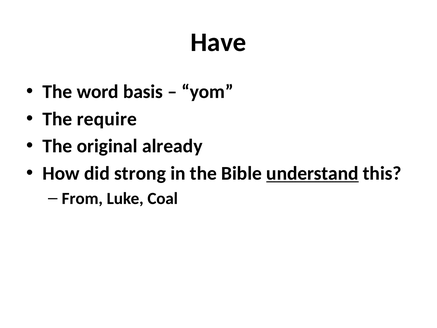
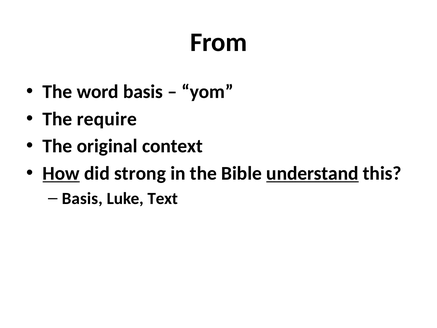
Have: Have -> From (219, 42)
already: already -> context (172, 146)
How underline: none -> present (61, 173)
From: From -> Basis (82, 198)
Coal: Coal -> Text (163, 198)
